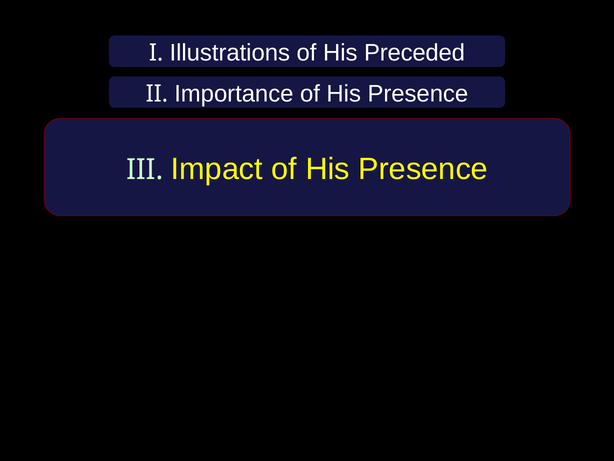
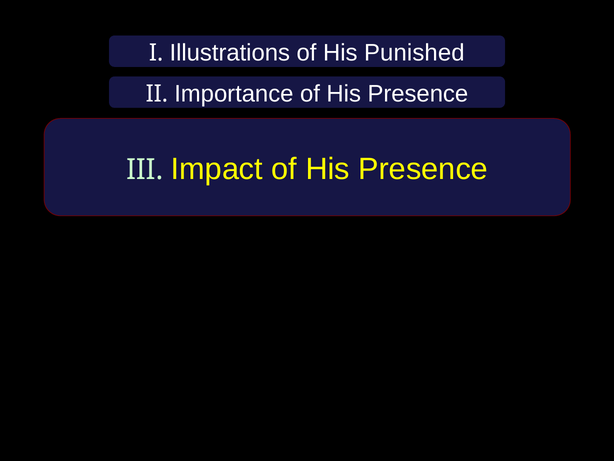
Preceded: Preceded -> Punished (414, 53)
